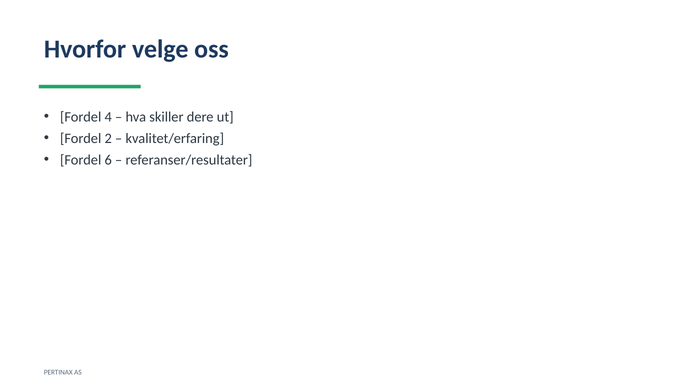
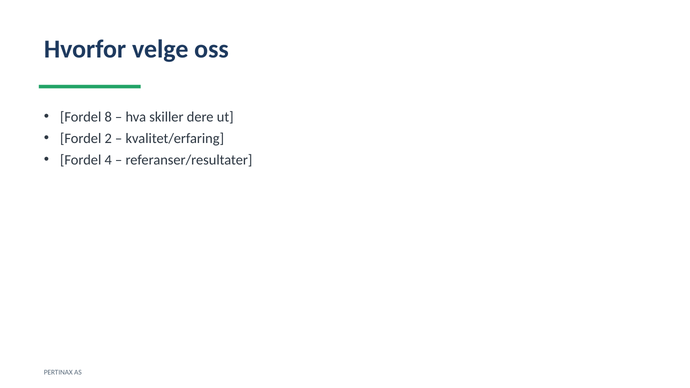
4: 4 -> 8 (108, 117)
6: 6 -> 4 (108, 160)
